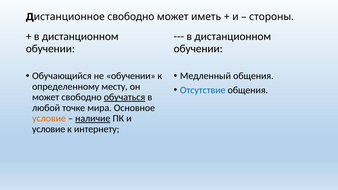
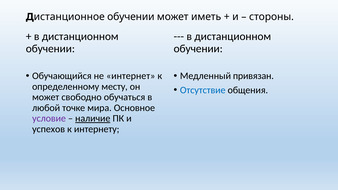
свободно: свободно -> обучении (131, 17)
не обучении: обучении -> интернет (131, 76)
Медленный общения: общения -> привязан (253, 76)
обучаться underline: present -> none (125, 97)
условие colour: orange -> purple (49, 118)
условие: условие -> успехов (49, 129)
